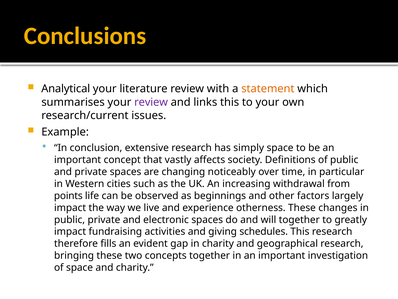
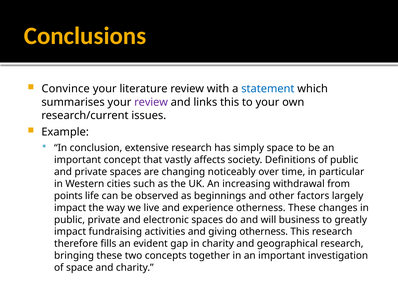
Analytical: Analytical -> Convince (66, 89)
statement colour: orange -> blue (268, 89)
will together: together -> business (299, 219)
giving schedules: schedules -> otherness (264, 231)
